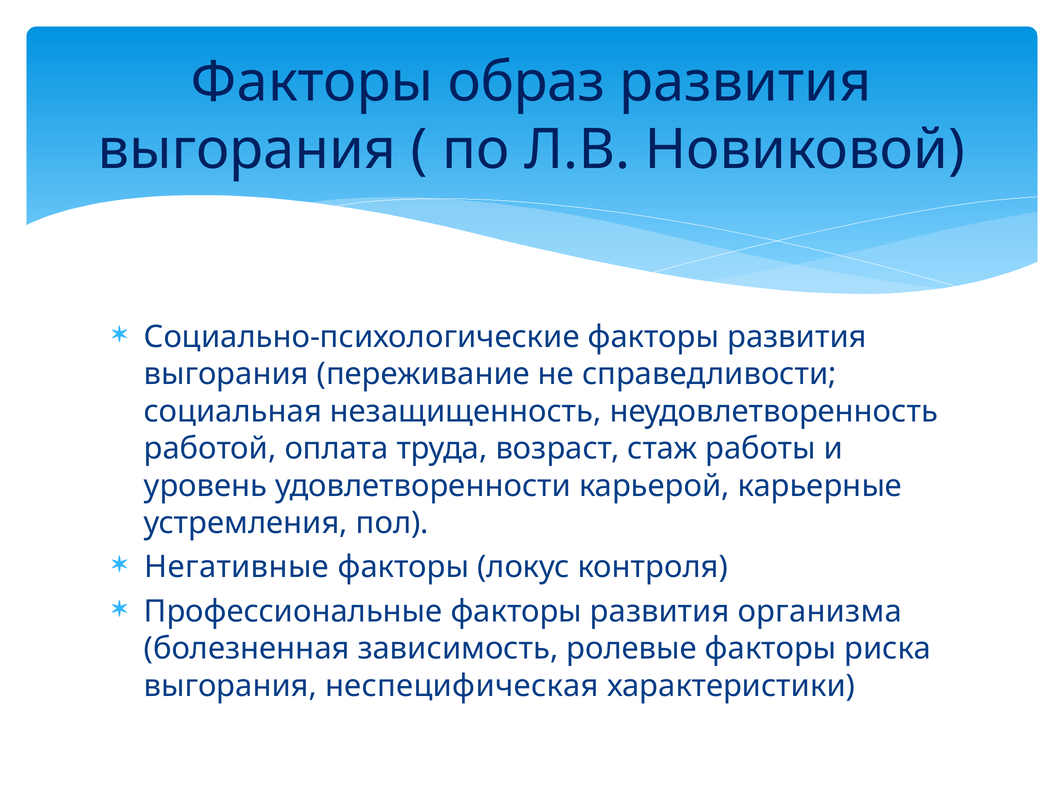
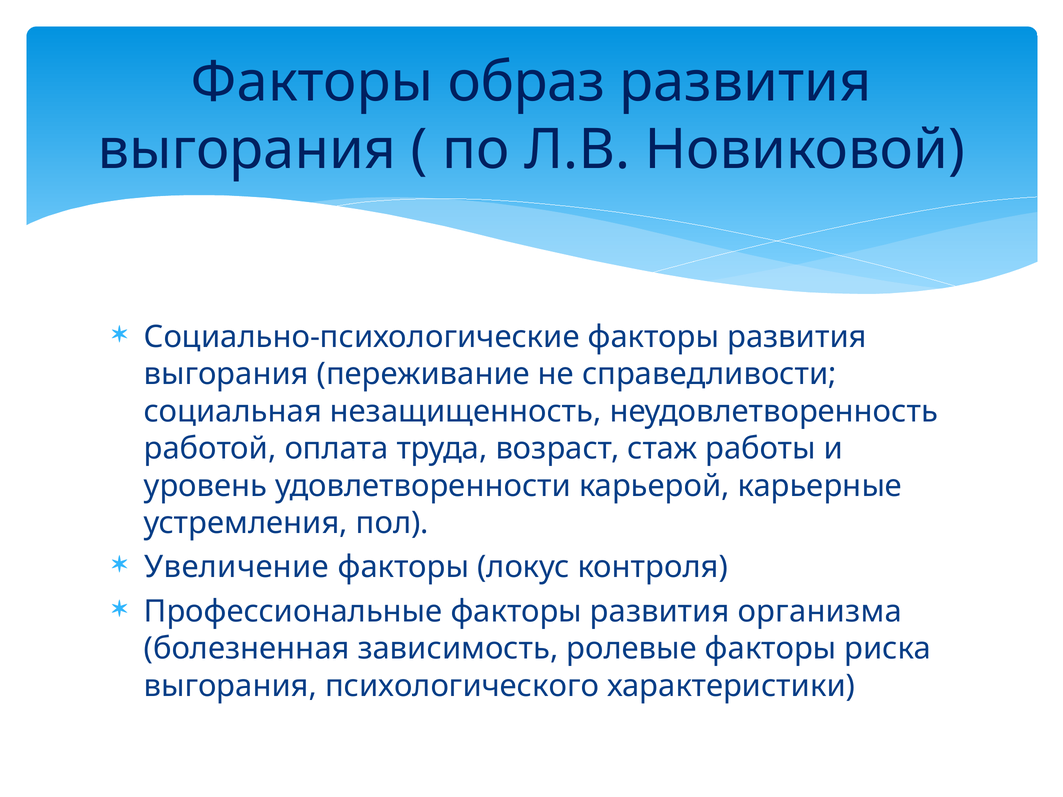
Негативные: Негативные -> Увеличение (237, 567)
неспецифическая: неспецифическая -> психологического (462, 686)
